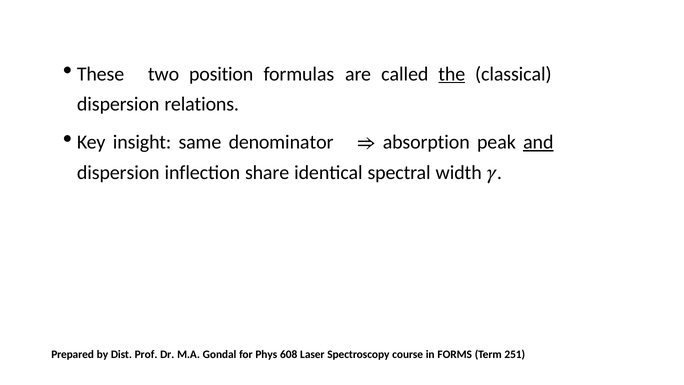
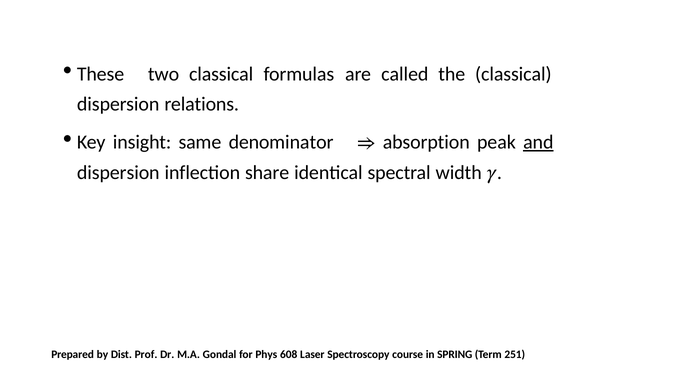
two position: position -> classical (221, 74)
the underline: present -> none (452, 74)
FORMS: FORMS -> SPRING (455, 354)
